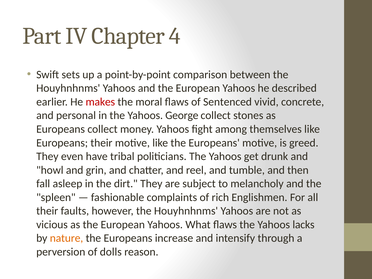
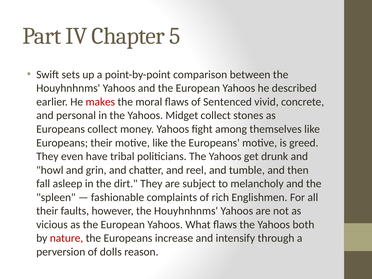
4: 4 -> 5 (175, 36)
George: George -> Midget (182, 115)
lacks: lacks -> both (303, 225)
nature colour: orange -> red (67, 238)
